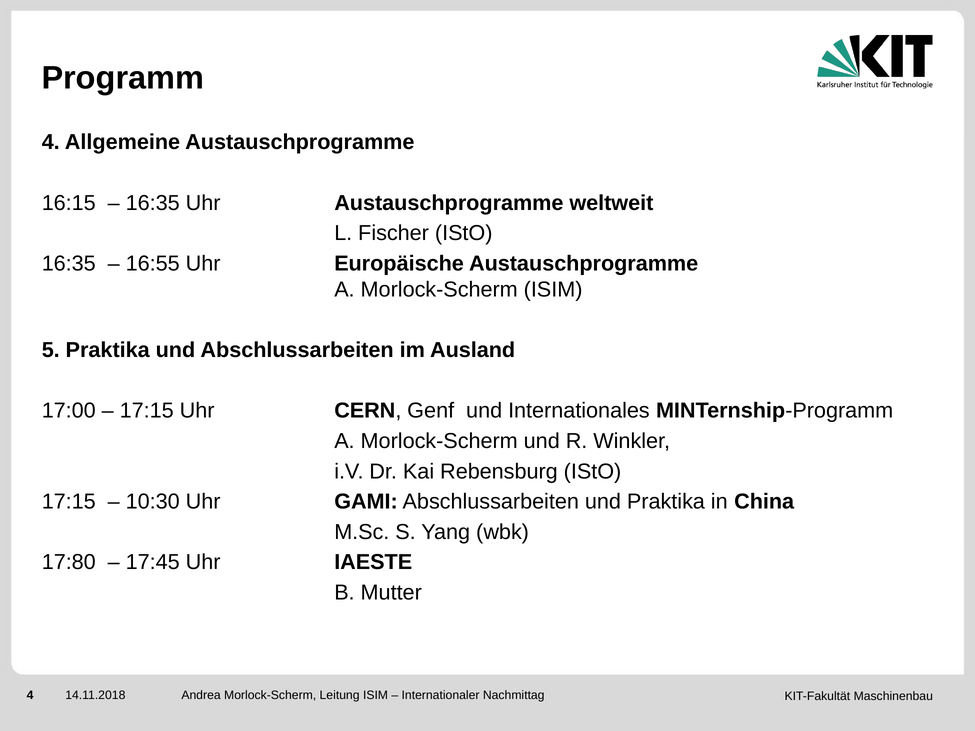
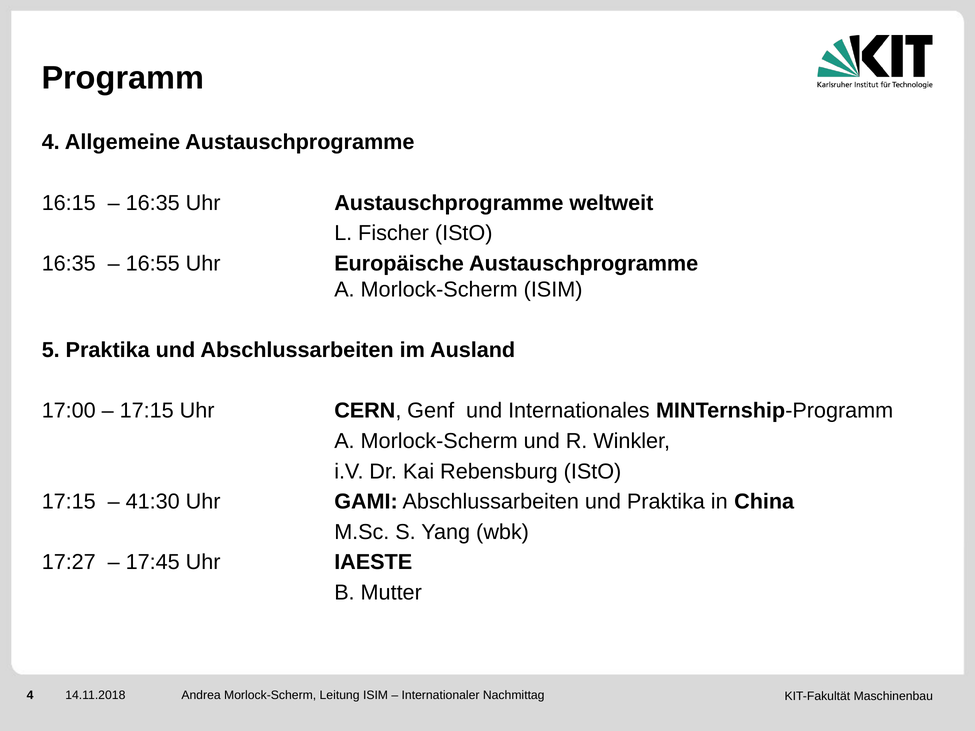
10:30: 10:30 -> 41:30 (153, 502)
17:80: 17:80 -> 17:27 (69, 563)
